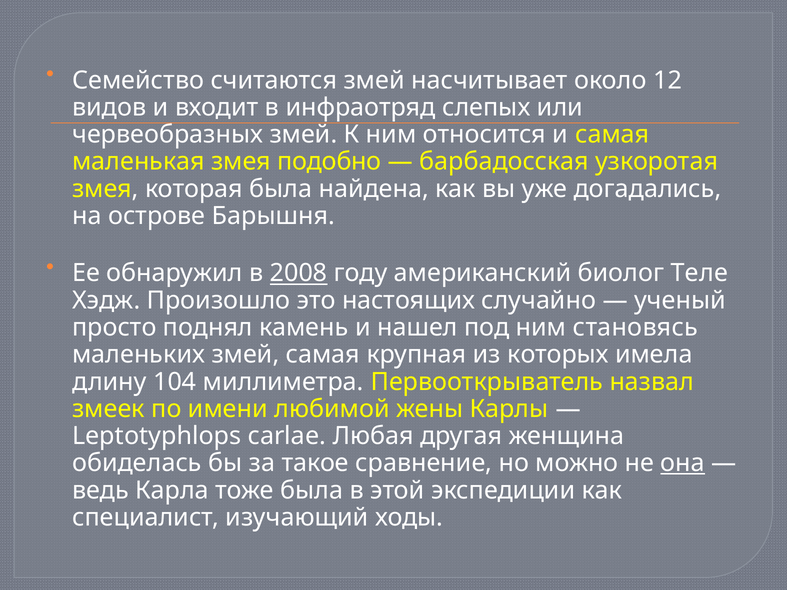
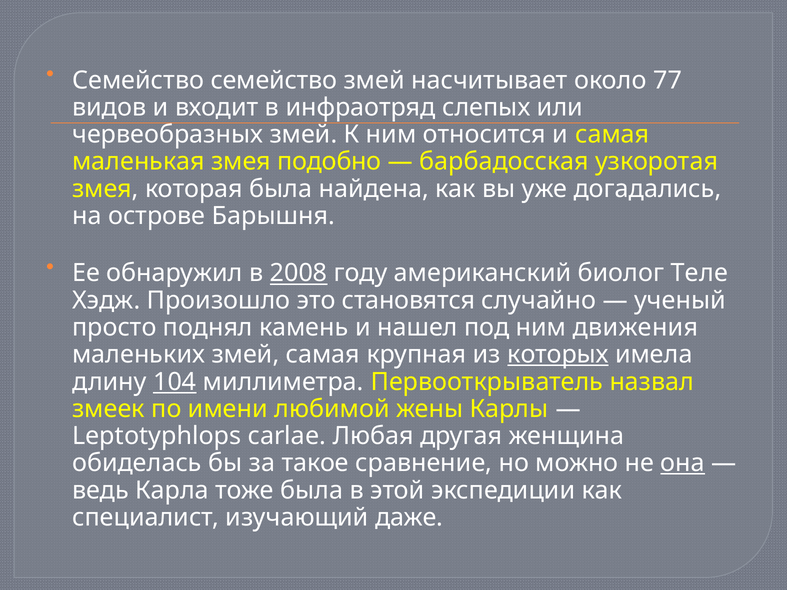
Семейство считаются: считаются -> семейство (274, 80)
12: 12 -> 77 (668, 80)
настоящих: настоящих -> становятся (409, 300)
становясь: становясь -> движения (635, 328)
которых underline: none -> present (558, 355)
104 underline: none -> present (175, 382)
ходы: ходы -> даже (409, 518)
